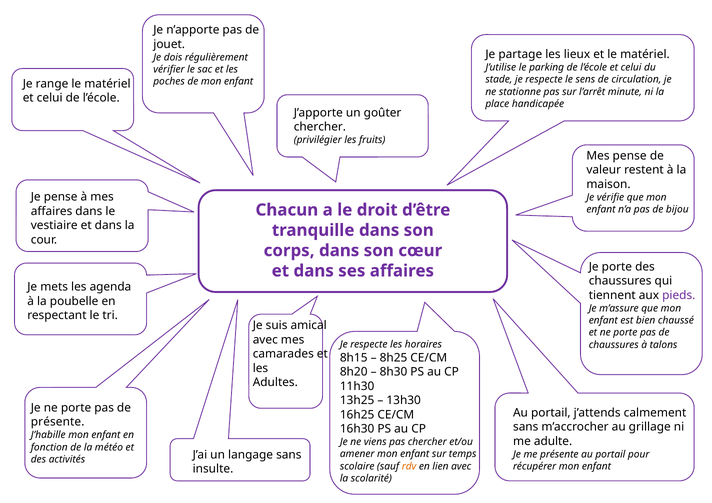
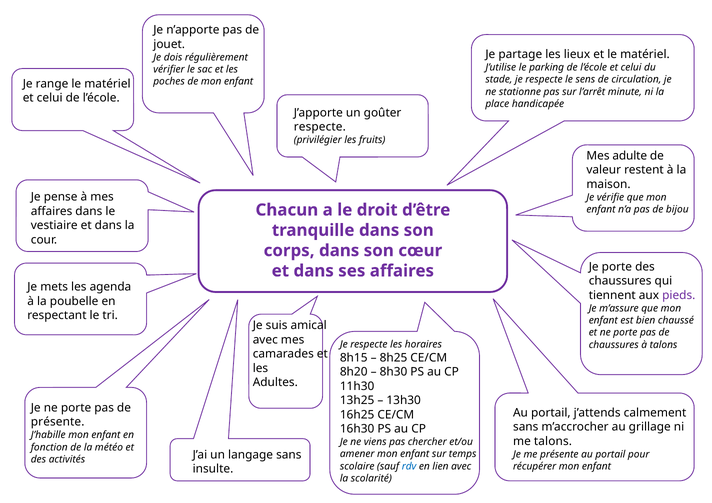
chercher: chercher -> respecte (320, 127)
Mes pense: pense -> adulte (630, 156)
me adulte: adulte -> talons (553, 442)
rdv colour: orange -> blue (409, 467)
